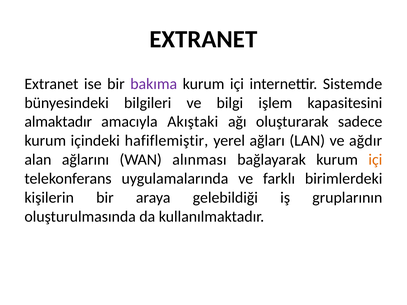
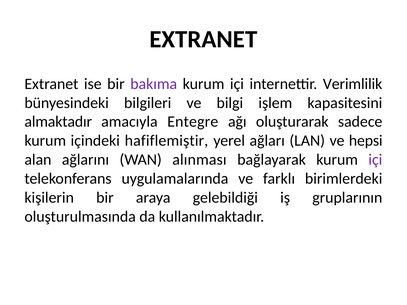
Sistemde: Sistemde -> Verimlilik (353, 84)
Akıştaki: Akıştaki -> Entegre (193, 122)
ağdır: ağdır -> hepsi (366, 141)
içi colour: orange -> purple (375, 160)
